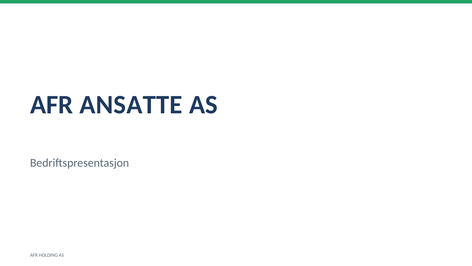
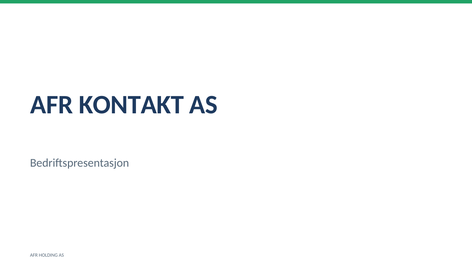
ANSATTE: ANSATTE -> KONTAKT (131, 105)
